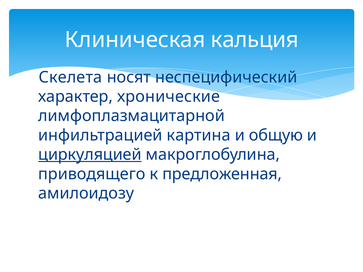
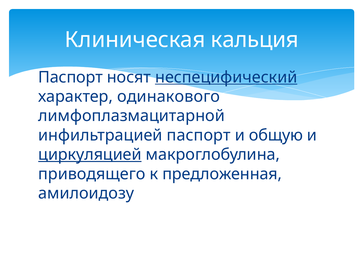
Скелета: Скелета -> Паспорт (71, 77)
неспецифический underline: none -> present (226, 77)
хронические: хронические -> одинакового (169, 97)
инфильтрацией картина: картина -> паспорт (199, 135)
